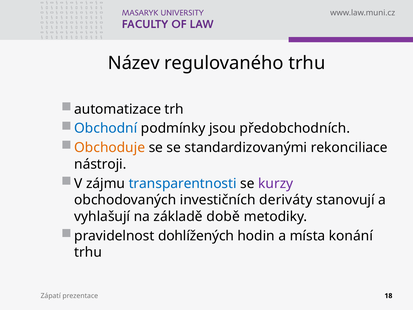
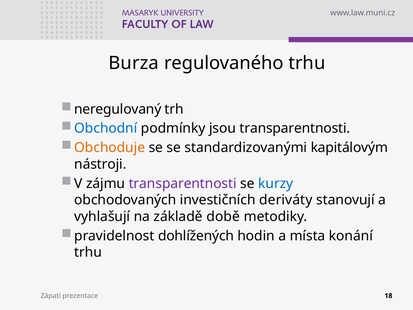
Název: Název -> Burza (134, 63)
automatizace: automatizace -> neregulovaný (118, 109)
jsou předobchodních: předobchodních -> transparentnosti (295, 128)
rekonciliace: rekonciliace -> kapitálovým (349, 148)
transparentnosti colour: blue -> purple (183, 183)
kurzy colour: purple -> blue (276, 183)
